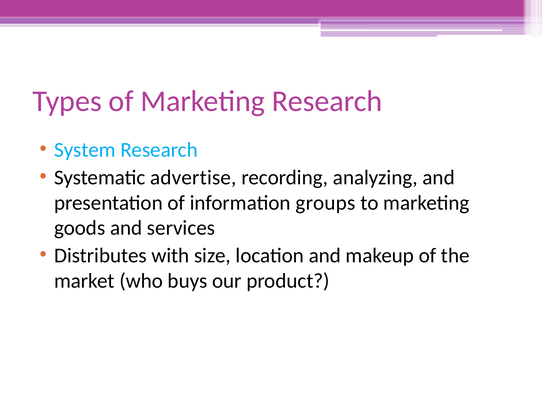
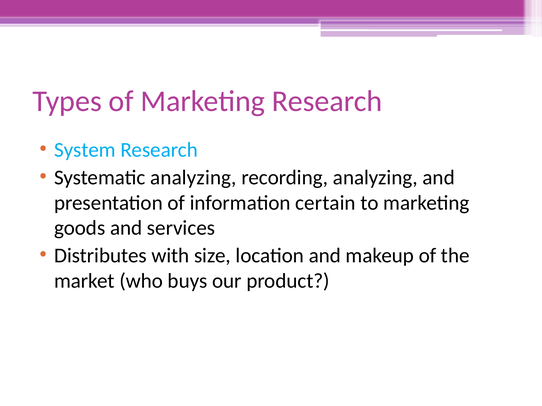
Systematic advertise: advertise -> analyzing (193, 178)
groups: groups -> certain (326, 203)
